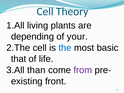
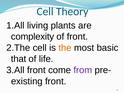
depending: depending -> complexity (33, 37)
of your: your -> front (77, 37)
the colour: blue -> orange (65, 48)
than: than -> front (36, 70)
